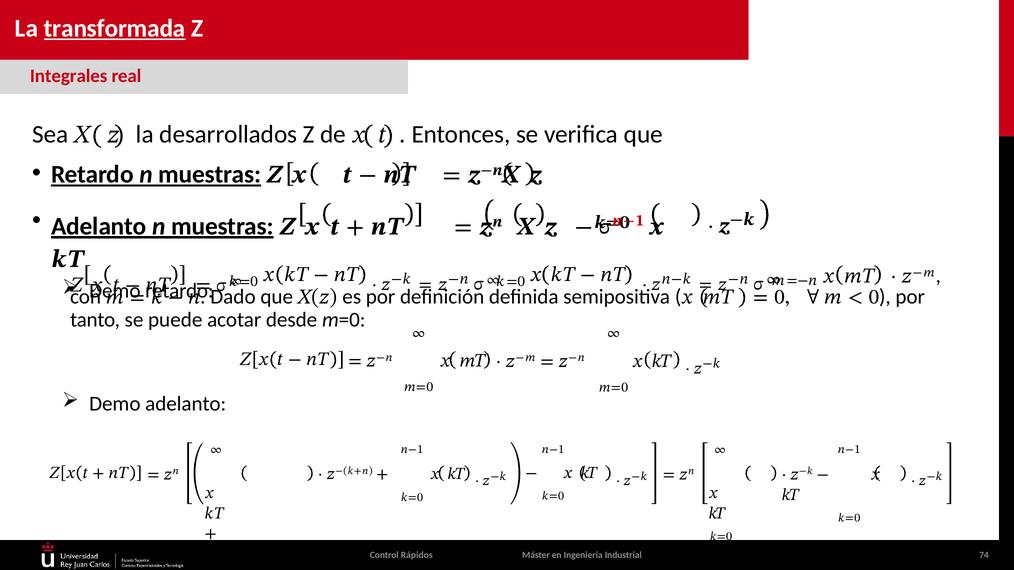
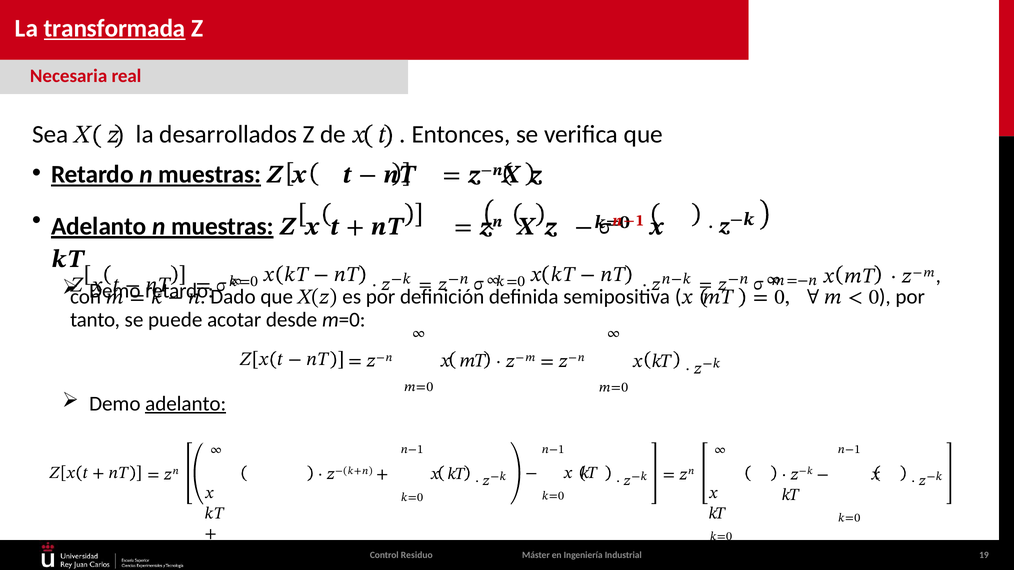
Integrales: Integrales -> Necesaria (69, 76)
adelanto underline: none -> present (186, 404)
Rápidos: Rápidos -> Residuo (417, 555)
74: 74 -> 19 (984, 555)
